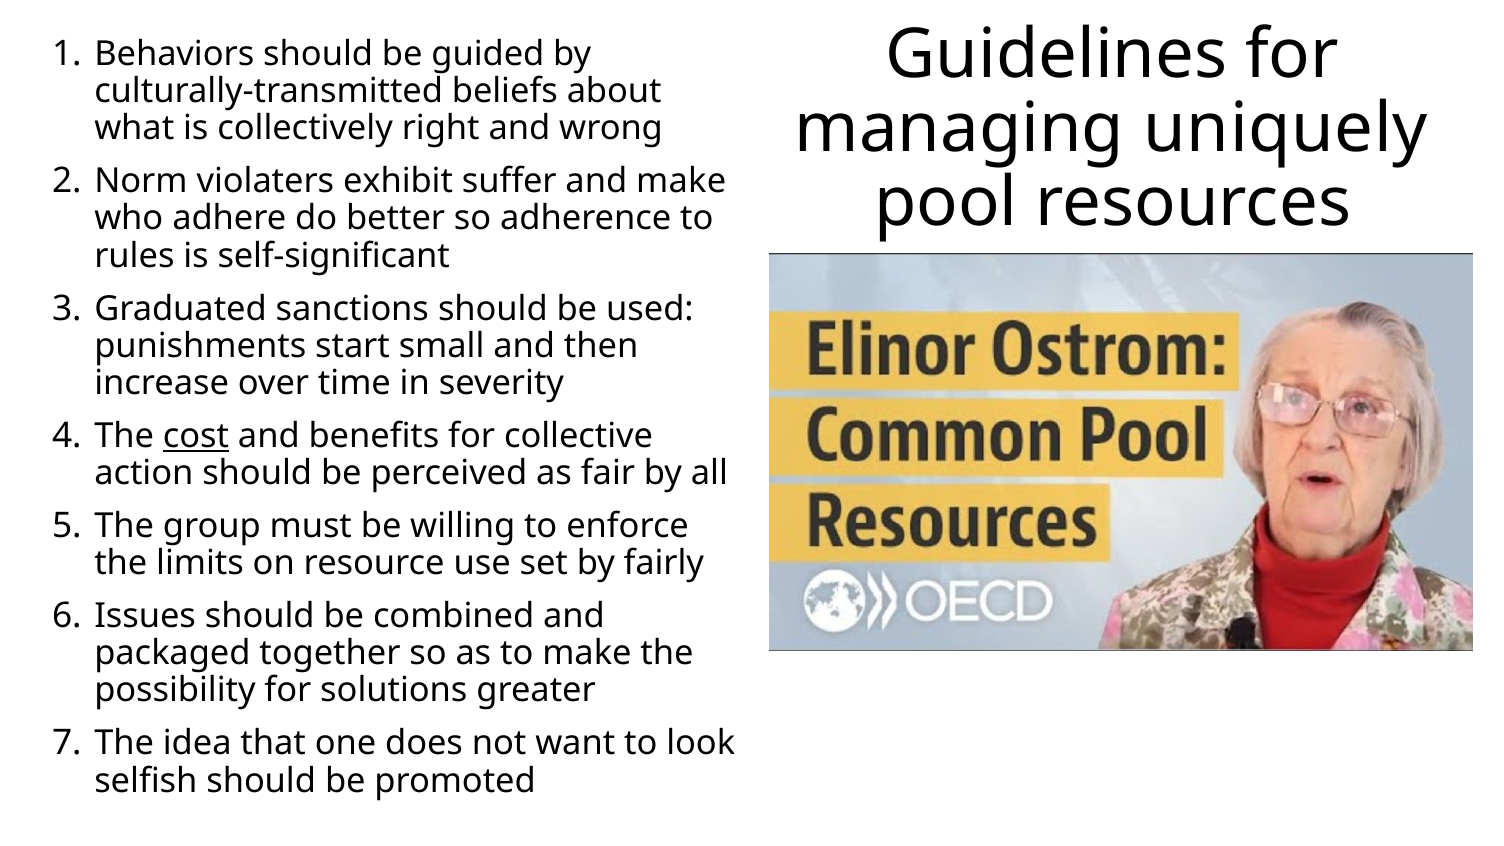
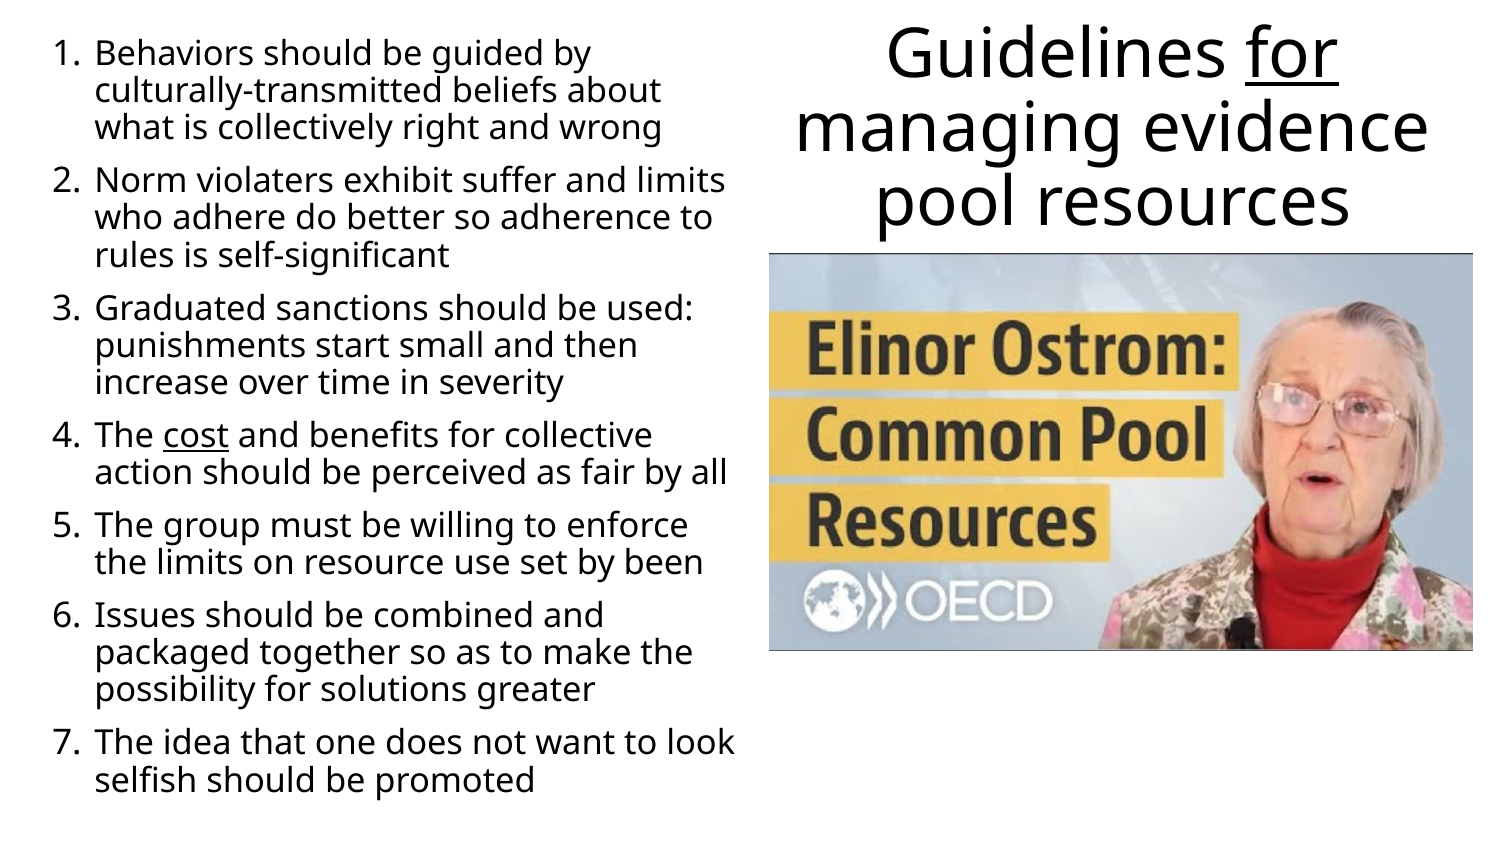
for underline: none -> present (1292, 54)
uniquely: uniquely -> evidence (1286, 129)
and make: make -> limits (681, 181)
fairly: fairly -> been (664, 563)
